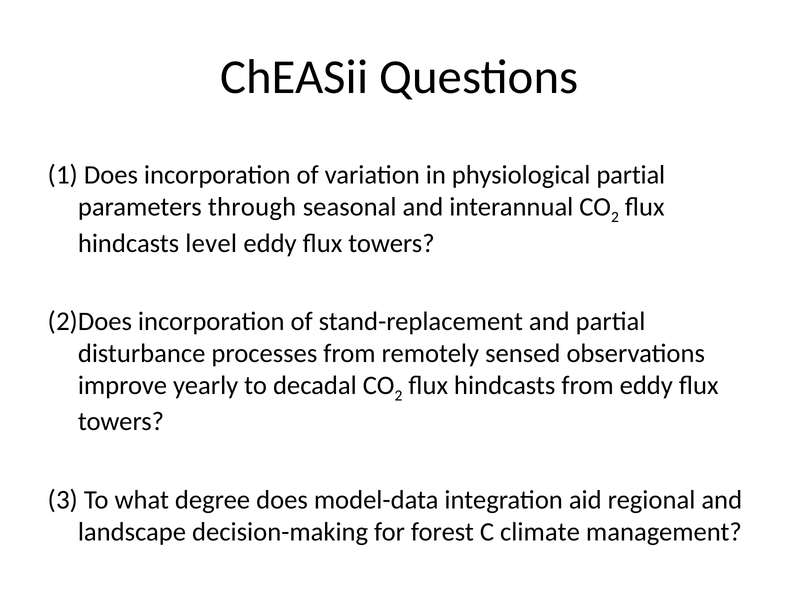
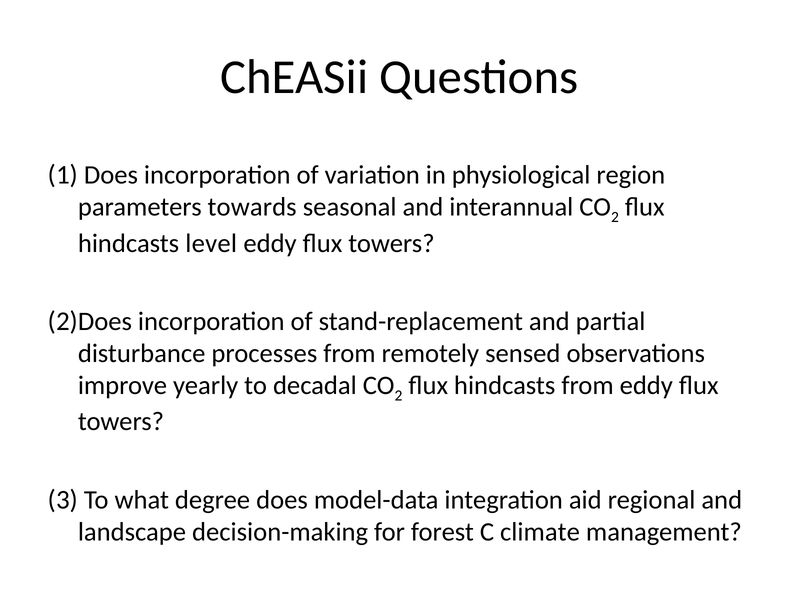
physiological partial: partial -> region (631, 175)
through: through -> towards (252, 207)
